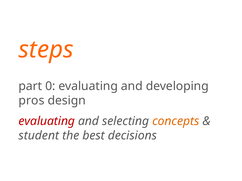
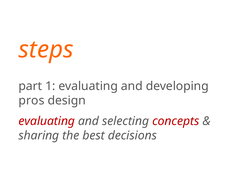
0: 0 -> 1 (50, 86)
concepts colour: orange -> red (176, 121)
student: student -> sharing (39, 136)
